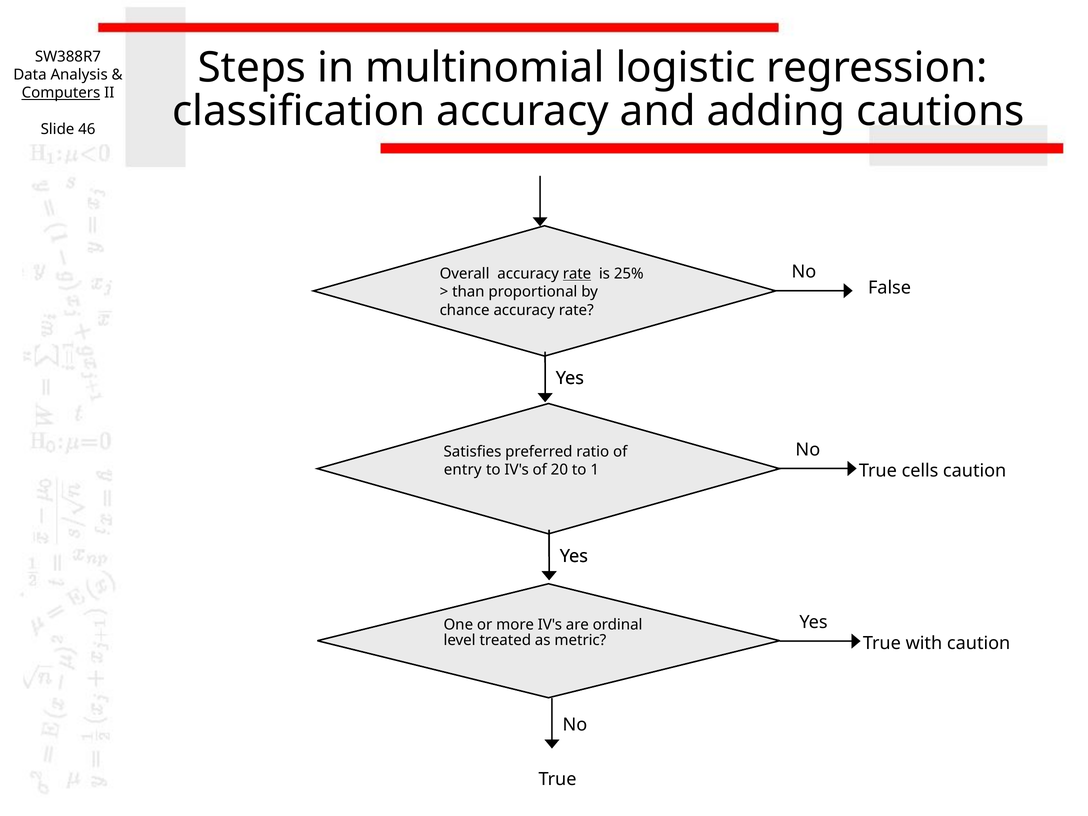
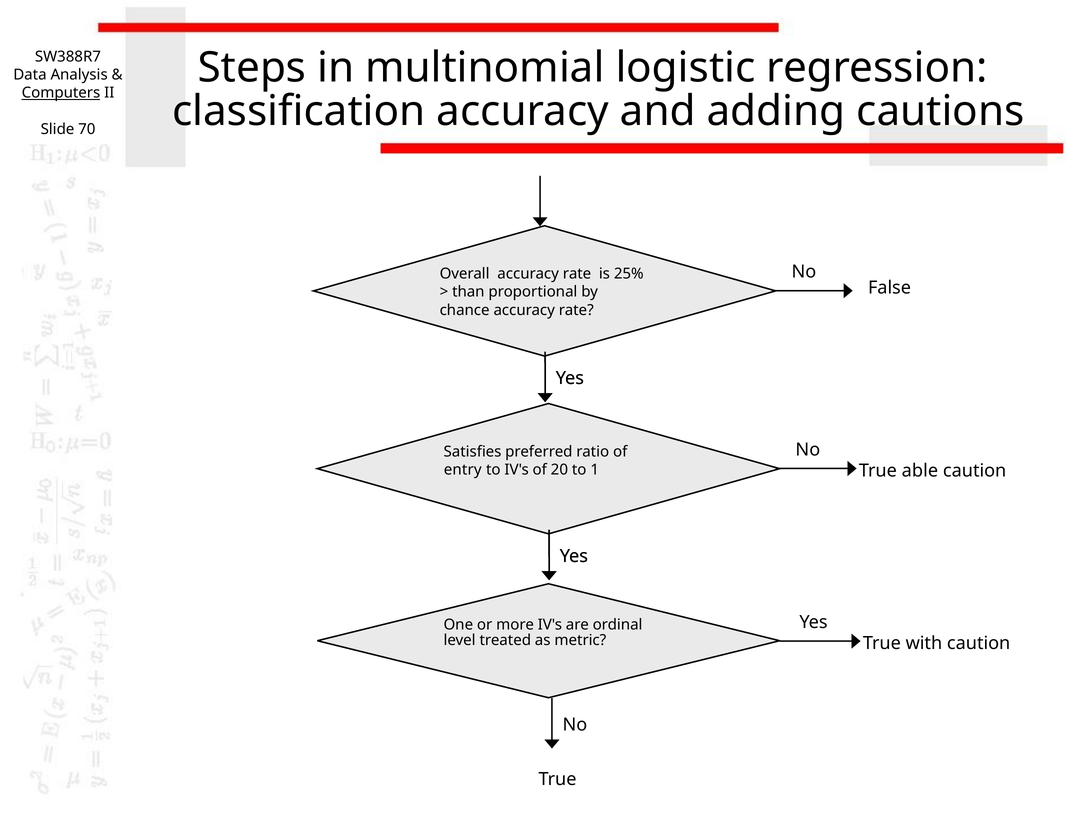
46: 46 -> 70 (87, 129)
rate underline: present -> none (577, 274)
cells: cells -> able (920, 471)
